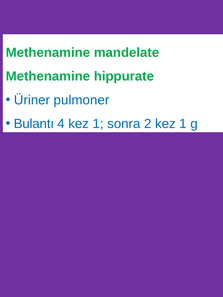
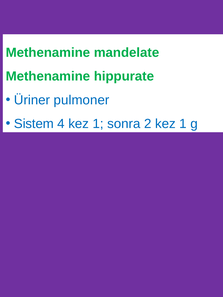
Bulantı: Bulantı -> Sistem (34, 124)
